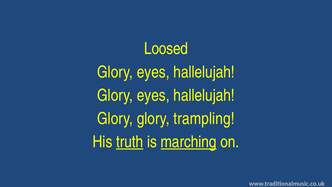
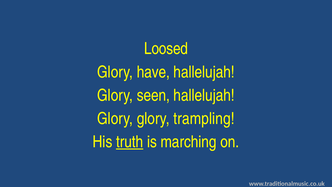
eyes: eyes -> have (153, 72)
eyes: eyes -> seen (153, 95)
marching underline: present -> none (189, 142)
